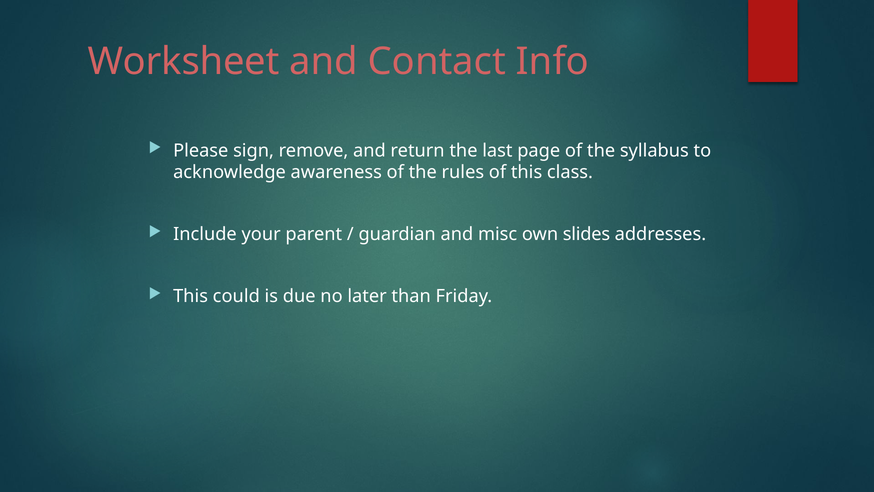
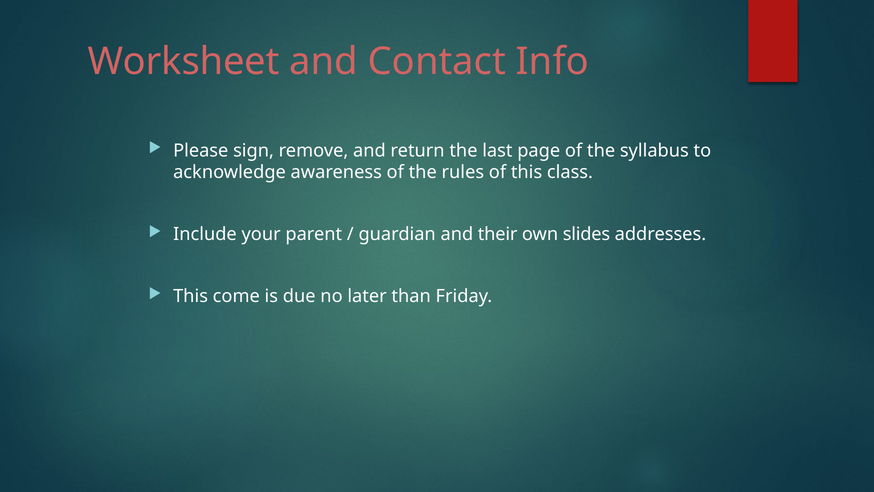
misc: misc -> their (498, 234)
could: could -> come (236, 296)
